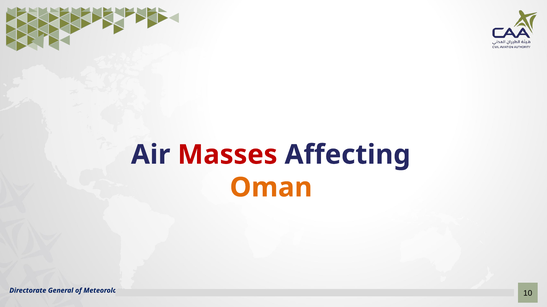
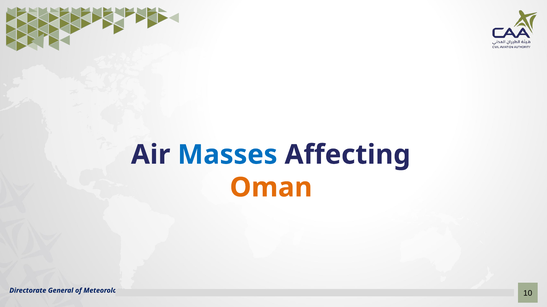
Masses colour: red -> blue (227, 155)
